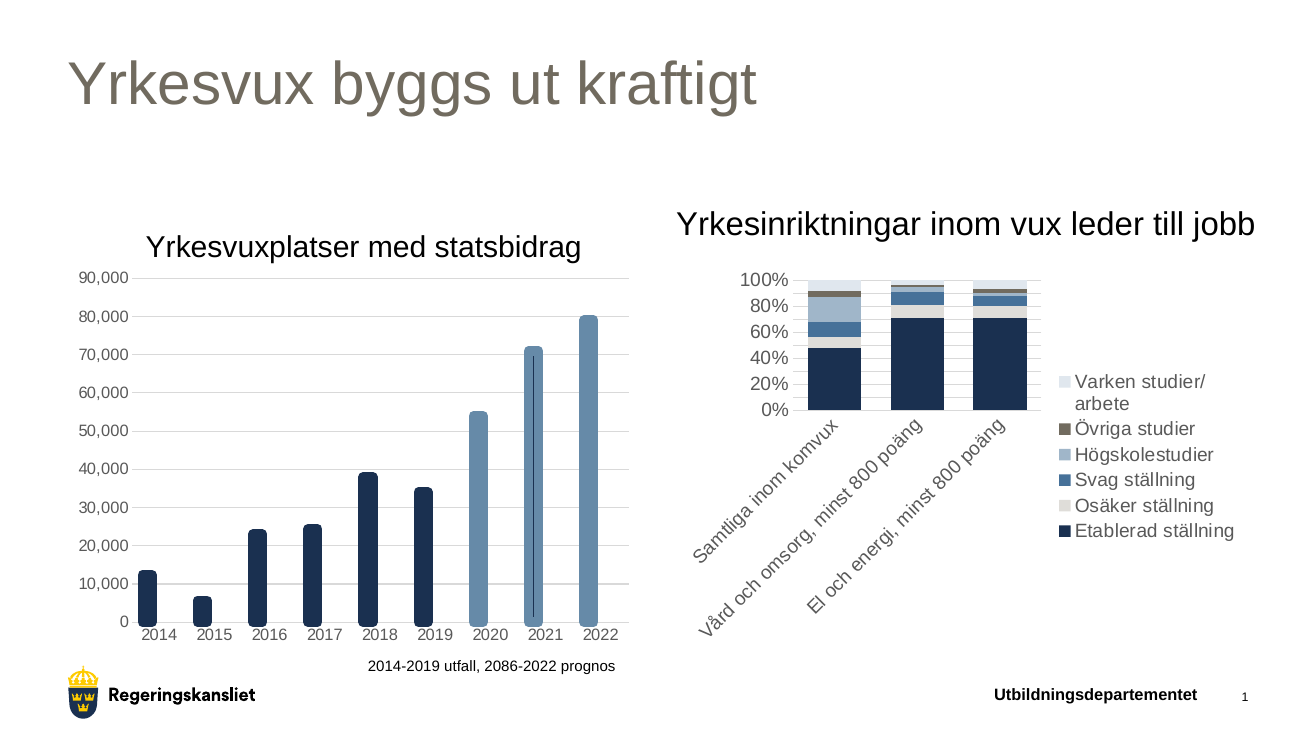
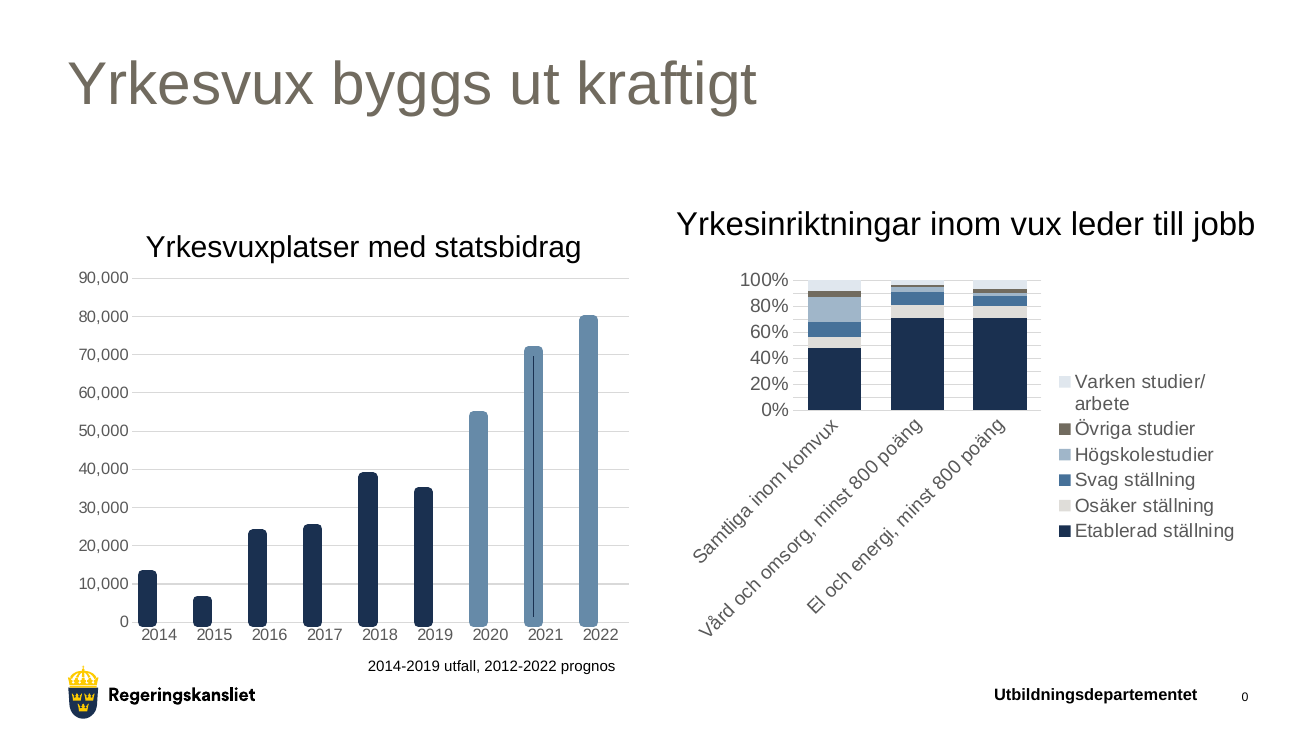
2086-2022: 2086-2022 -> 2012-2022 (521, 667)
Utbildningsdepartementet 1: 1 -> 0 (1245, 697)
